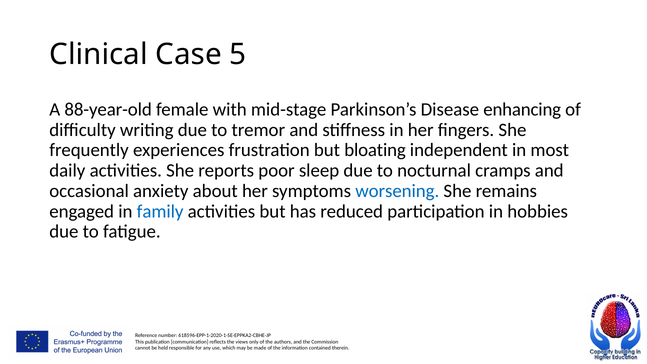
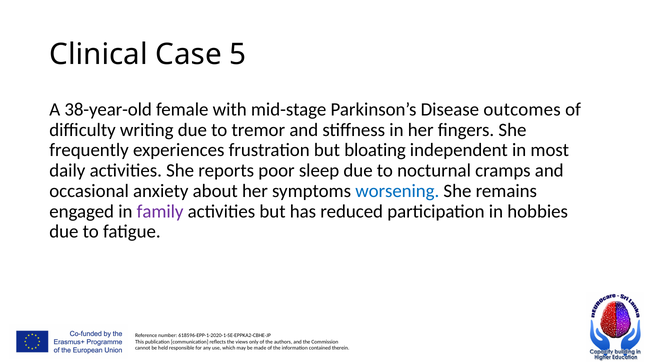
88-year-old: 88-year-old -> 38-year-old (108, 109)
enhancing: enhancing -> outcomes (522, 109)
family colour: blue -> purple (160, 211)
